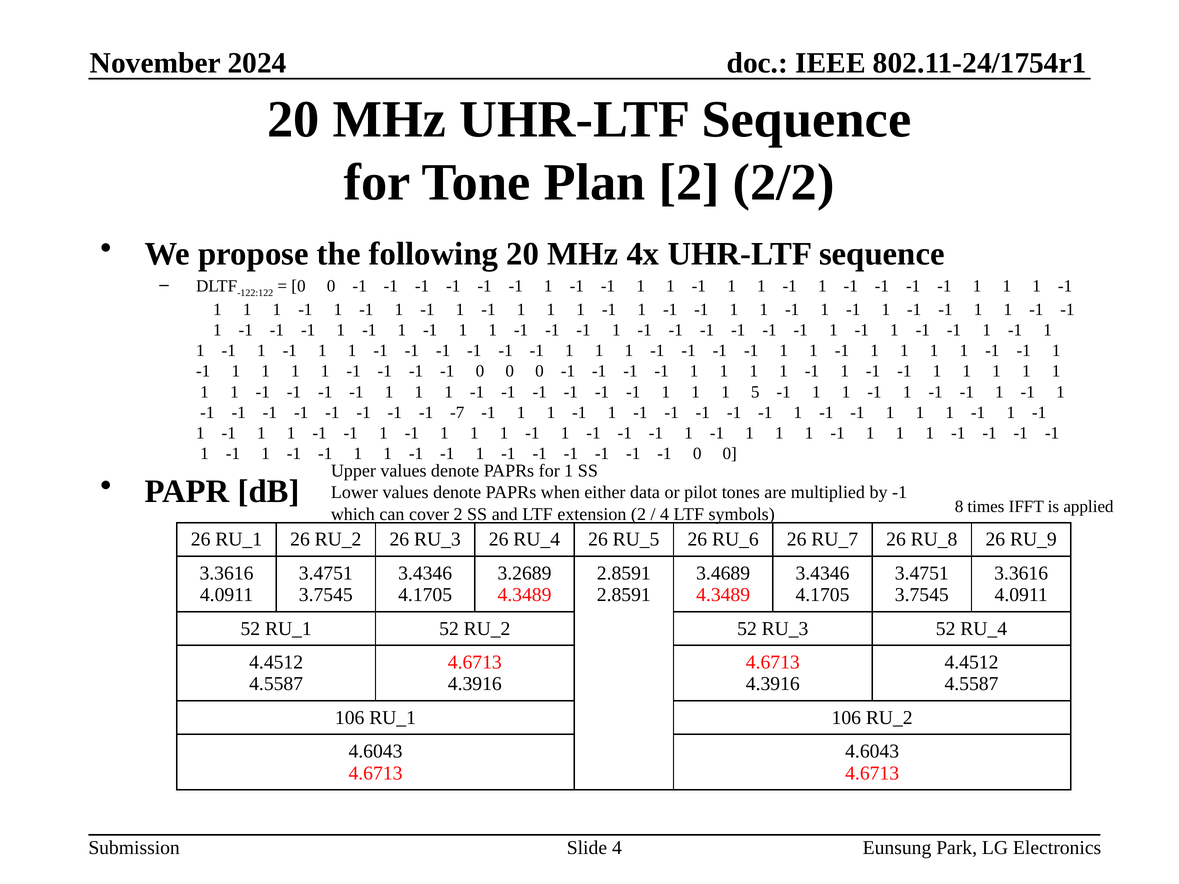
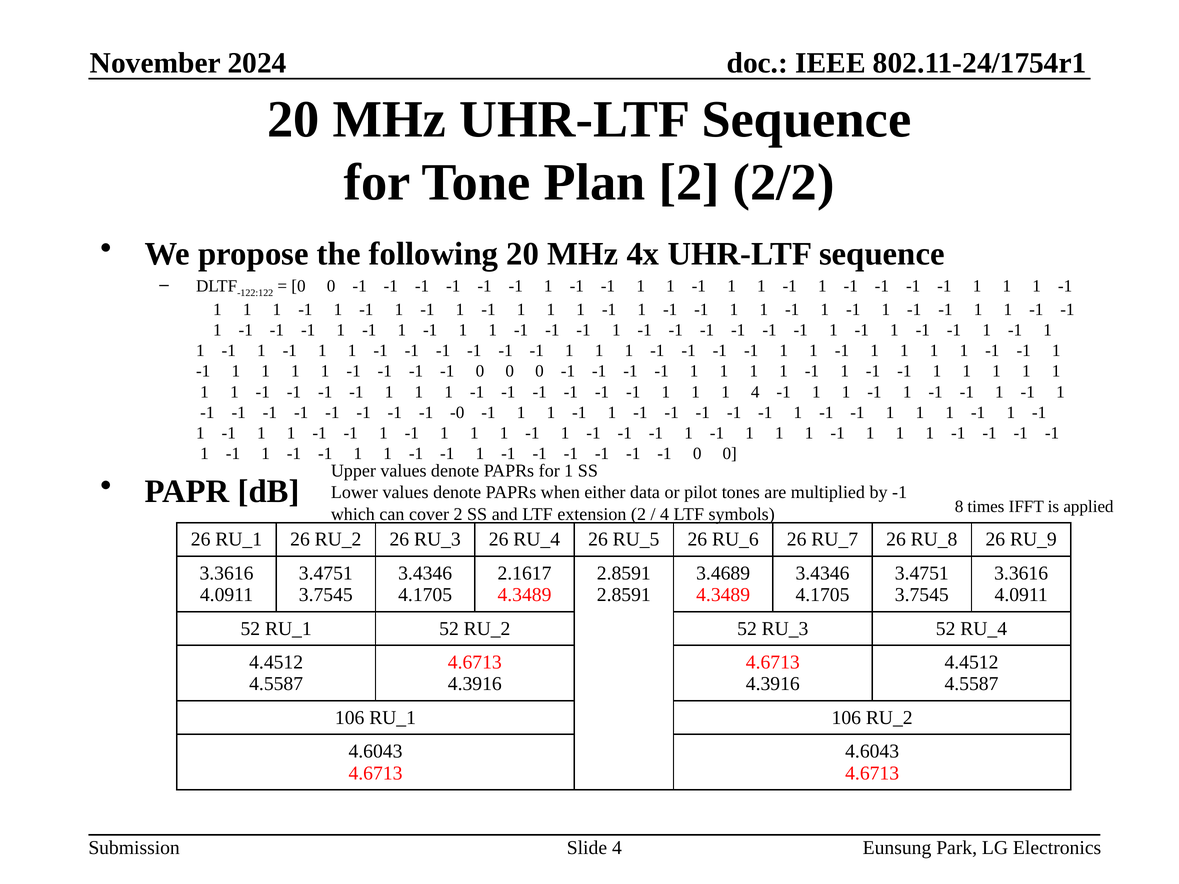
1 5: 5 -> 4 (755, 392)
-7: -7 -> -0 (457, 413)
3.2689: 3.2689 -> 2.1617 (524, 573)
